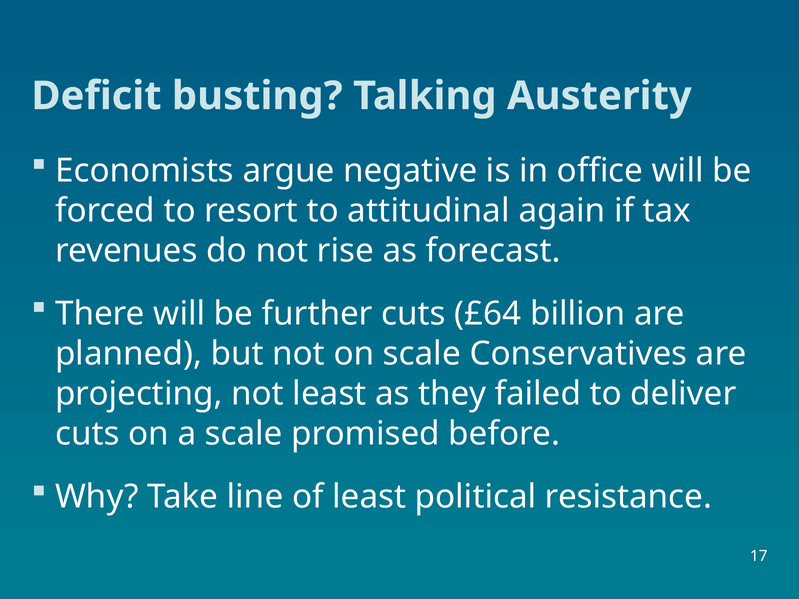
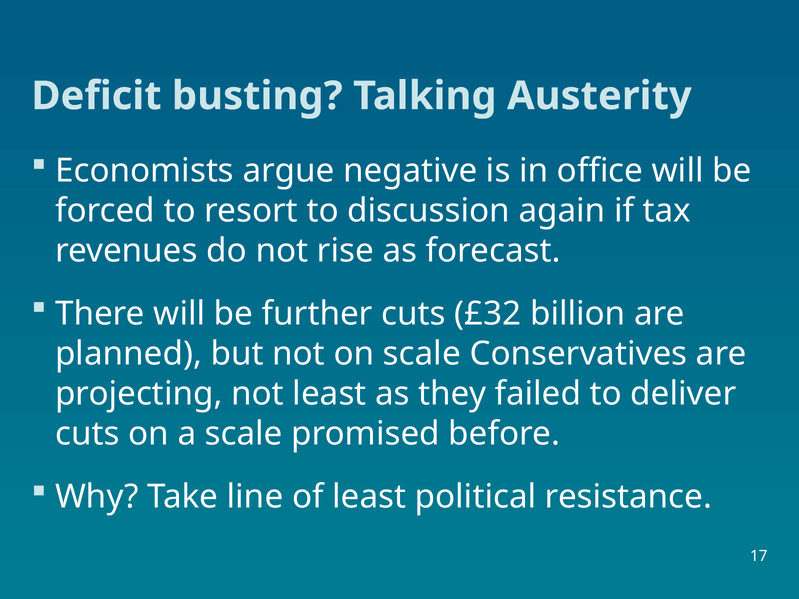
attitudinal: attitudinal -> discussion (429, 211)
£64: £64 -> £32 (488, 314)
